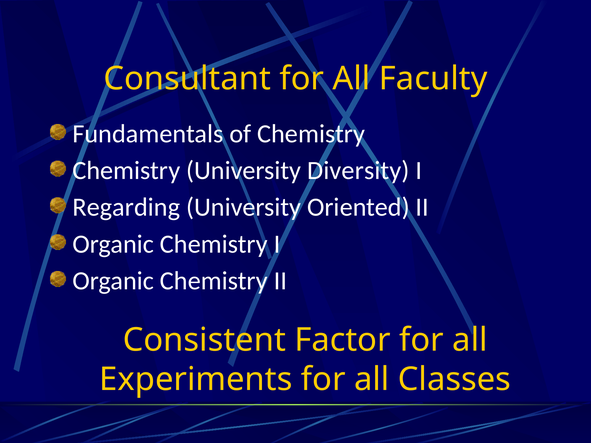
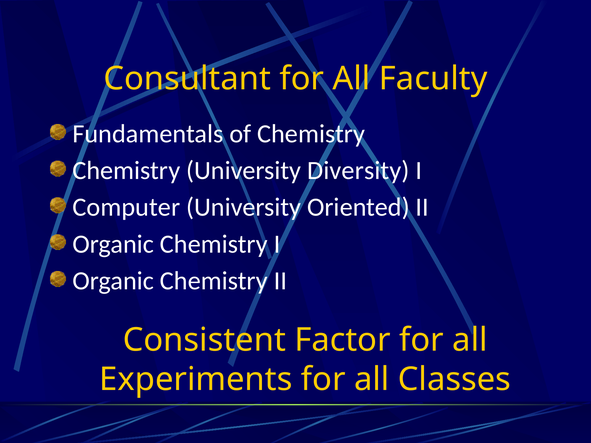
Regarding: Regarding -> Computer (126, 207)
